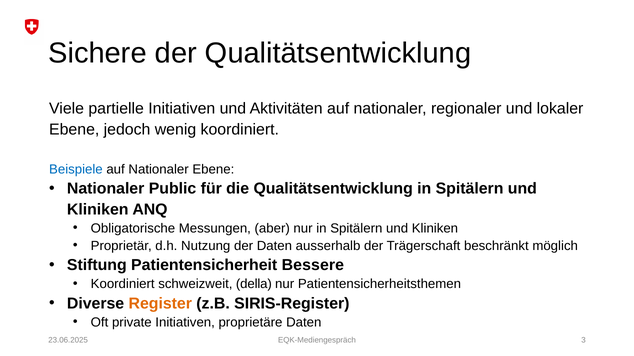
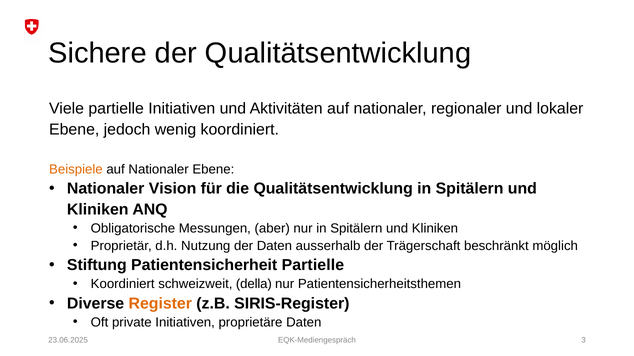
Beispiele colour: blue -> orange (76, 170)
Public: Public -> Vision (173, 189)
Patientensicherheit Bessere: Bessere -> Partielle (313, 266)
